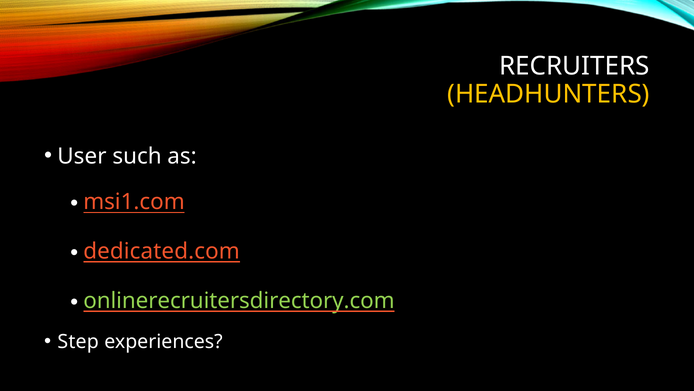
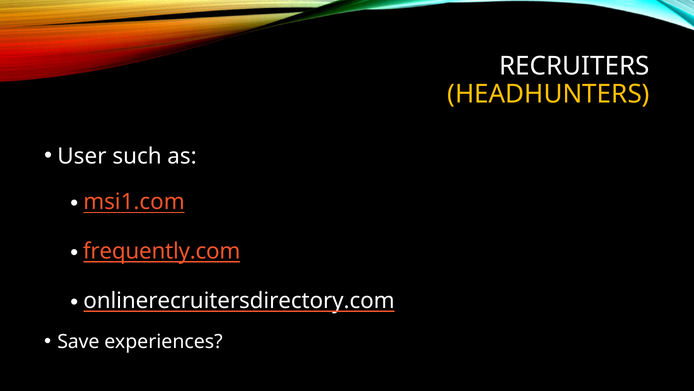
dedicated.com: dedicated.com -> frequently.com (162, 251)
onlinerecruitersdirectory.com colour: light green -> white (239, 301)
Step: Step -> Save (78, 341)
